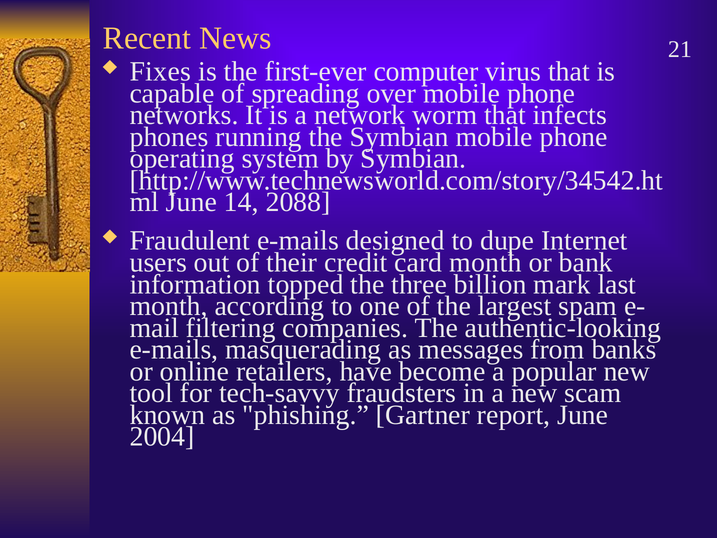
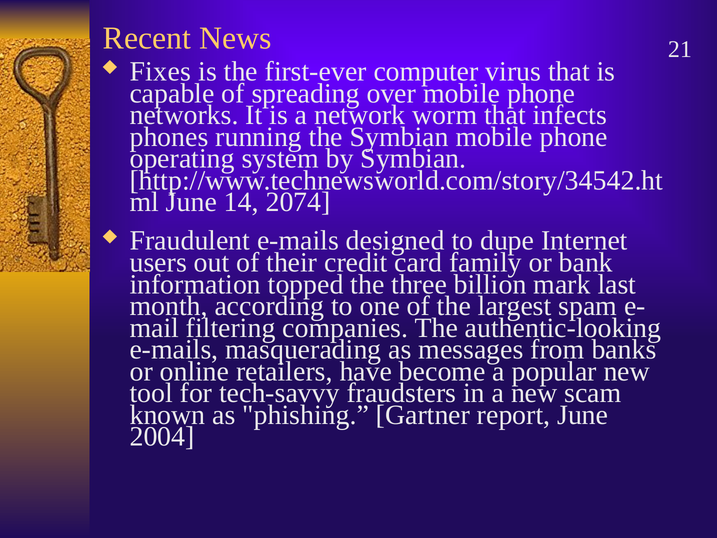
2088: 2088 -> 2074 (298, 202)
card month: month -> family (486, 262)
